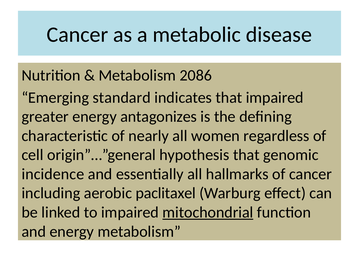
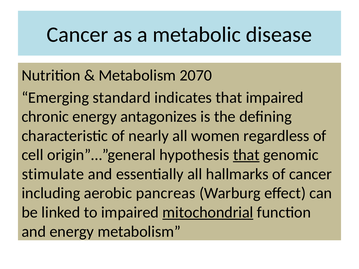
2086: 2086 -> 2070 (196, 75)
greater: greater -> chronic (45, 117)
that underline: none -> present (246, 155)
incidence: incidence -> stimulate (53, 174)
paclitaxel: paclitaxel -> pancreas (166, 193)
